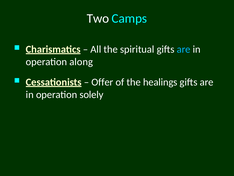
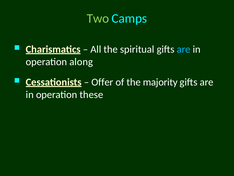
Two colour: white -> light green (98, 18)
healings: healings -> majority (160, 82)
solely: solely -> these (91, 94)
